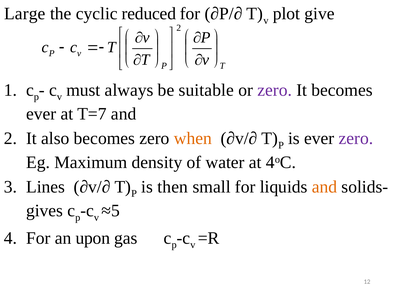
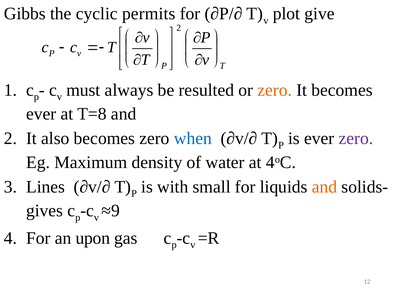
Large: Large -> Gibbs (25, 14)
reduced: reduced -> permits (149, 14)
suitable: suitable -> resulted (206, 90)
zero colour: purple -> orange (275, 90)
T=7: T=7 -> T=8 (92, 114)
when colour: orange -> blue (193, 139)
then: then -> with (173, 187)
≈5: ≈5 -> ≈9 (111, 211)
